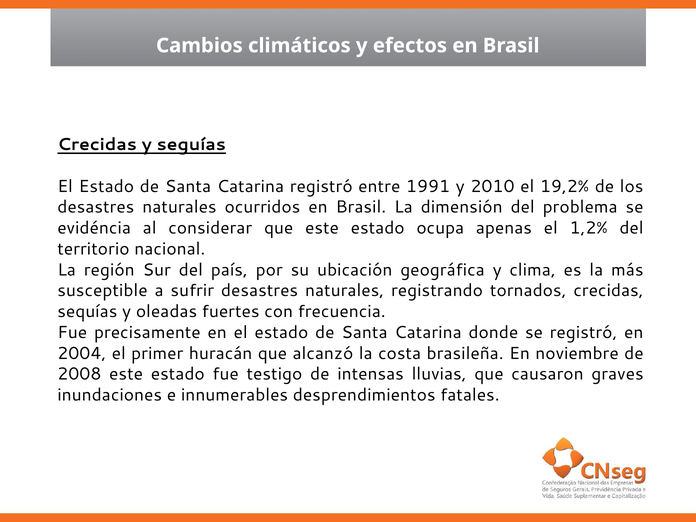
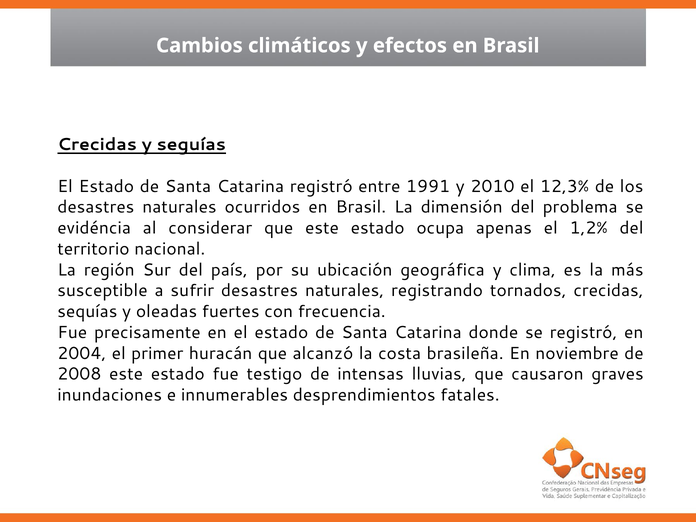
19,2%: 19,2% -> 12,3% (564, 186)
